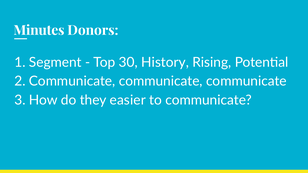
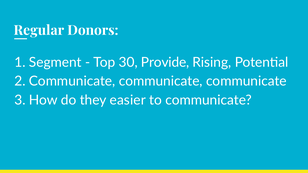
Minutes: Minutes -> Regular (39, 30)
History: History -> Provide (165, 62)
